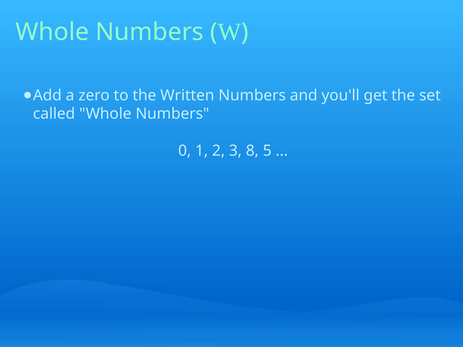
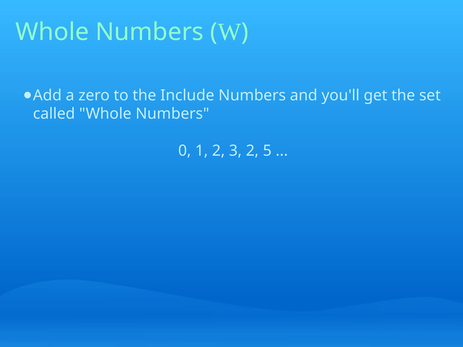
Written: Written -> Include (187, 95)
3 8: 8 -> 2 (252, 151)
